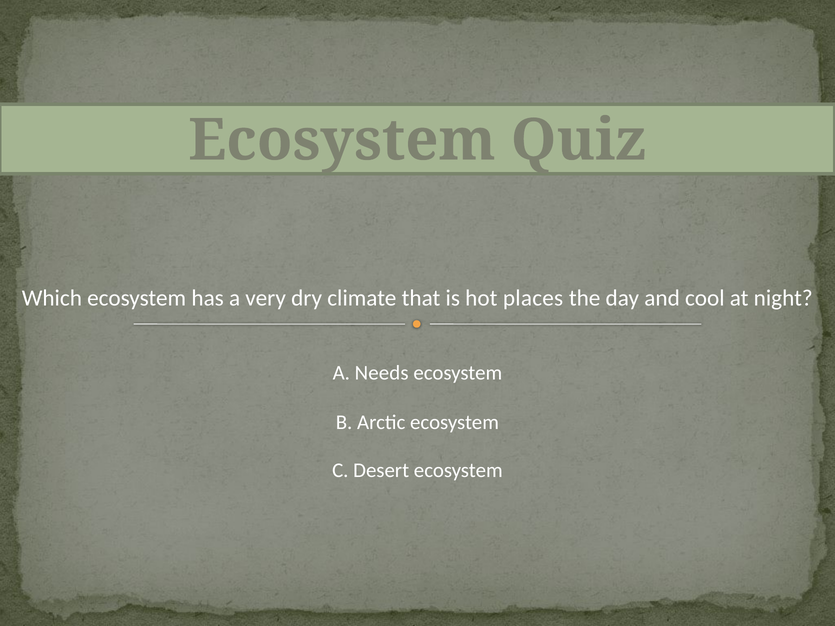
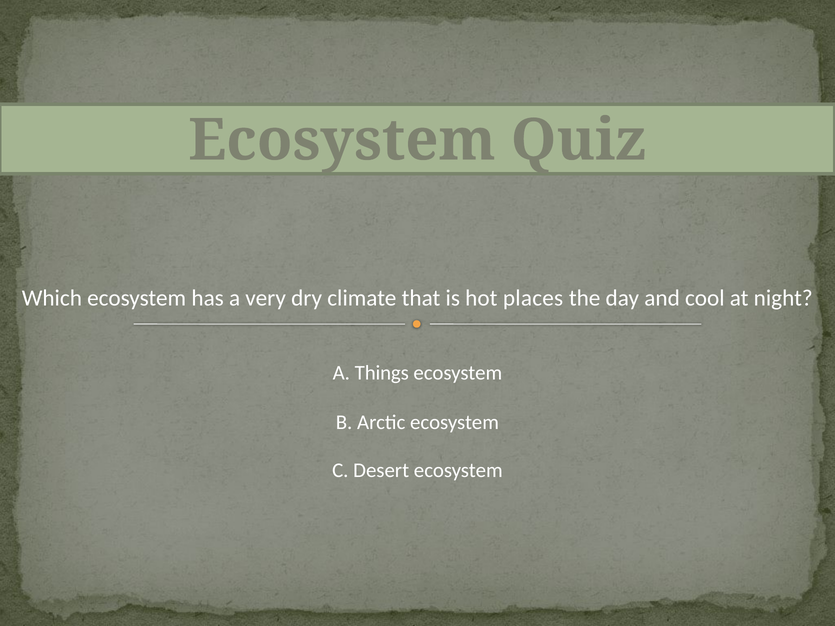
Needs: Needs -> Things (382, 373)
